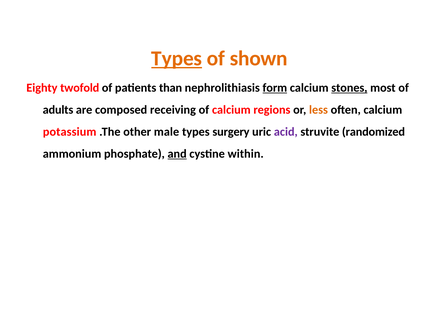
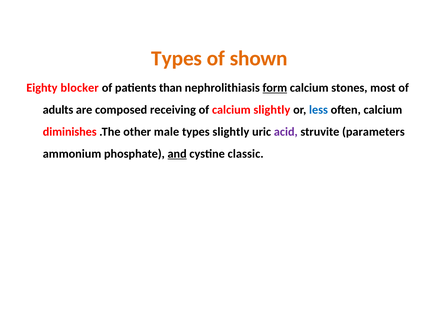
Types underline: present -> none (177, 59)
twofold: twofold -> blocker (80, 88)
stones underline: present -> none (349, 88)
calcium regions: regions -> slightly (272, 110)
less colour: orange -> blue (318, 110)
potassium: potassium -> diminishes (70, 132)
types surgery: surgery -> slightly (231, 132)
randomized: randomized -> parameters (373, 132)
within: within -> classic (246, 154)
